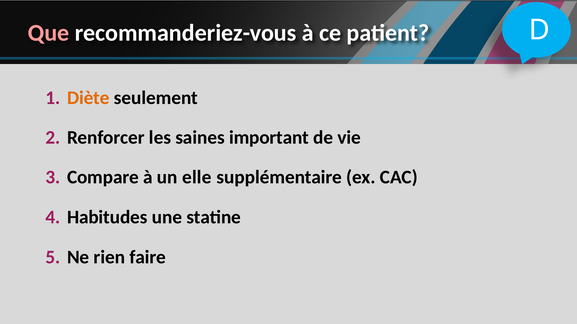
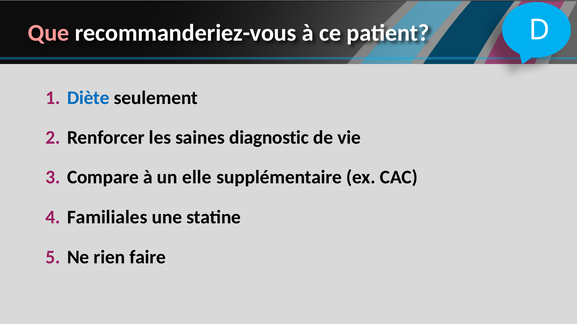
Diète colour: orange -> blue (88, 98)
important: important -> diagnostic (269, 138)
Habitudes: Habitudes -> Familiales (107, 218)
